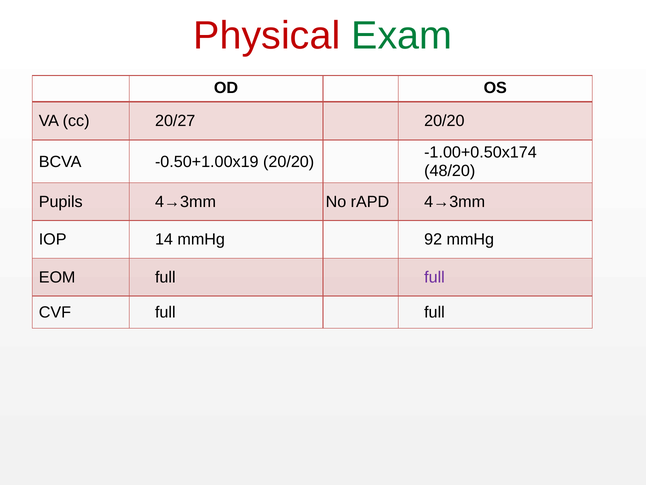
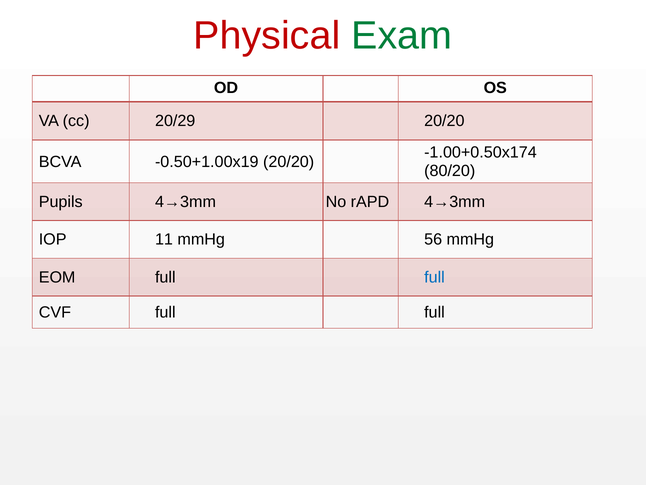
20/27: 20/27 -> 20/29 (175, 121)
48/20: 48/20 -> 80/20 (450, 171)
14: 14 -> 11 (164, 239)
92: 92 -> 56 (433, 239)
full colour: purple -> blue (434, 277)
